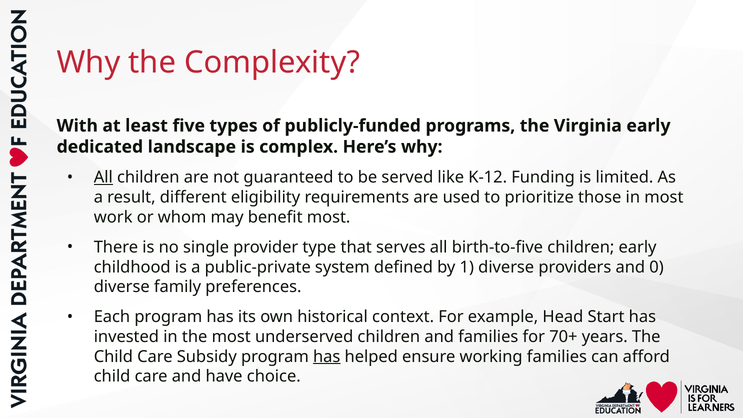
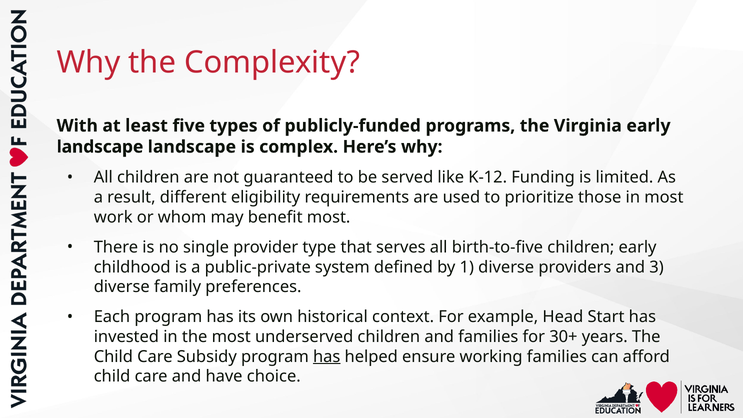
dedicated: dedicated -> landscape (100, 147)
All underline: present -> none (103, 178)
0: 0 -> 3 (657, 267)
70+: 70+ -> 30+ (563, 337)
